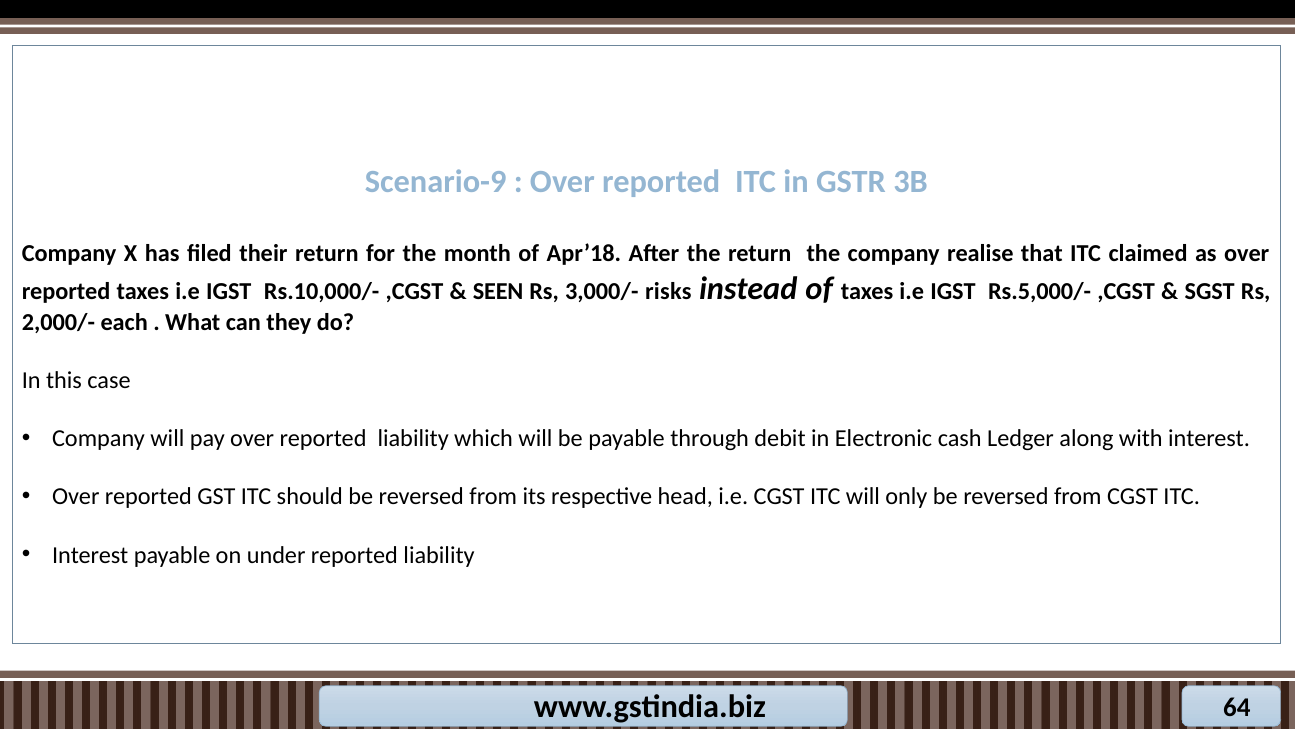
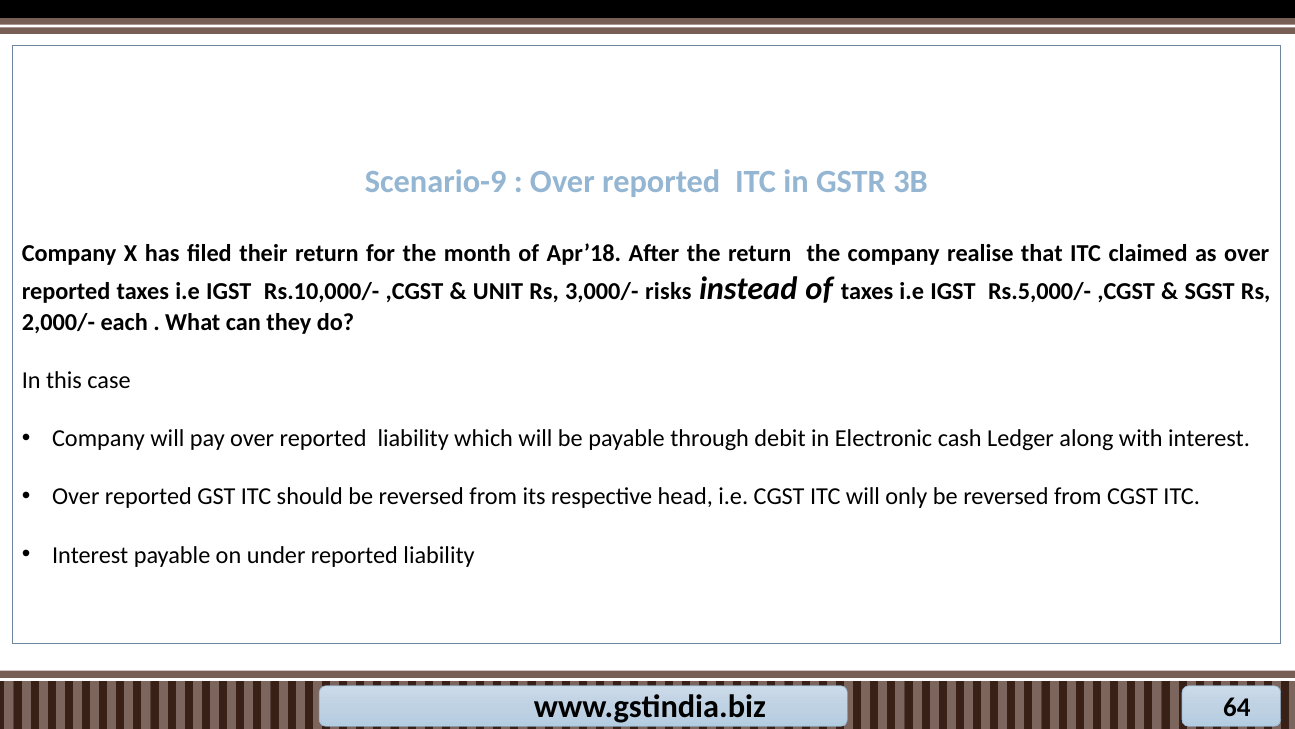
SEEN: SEEN -> UNIT (498, 291)
